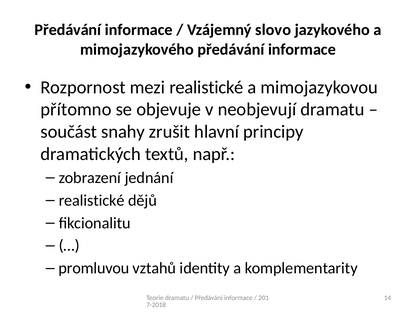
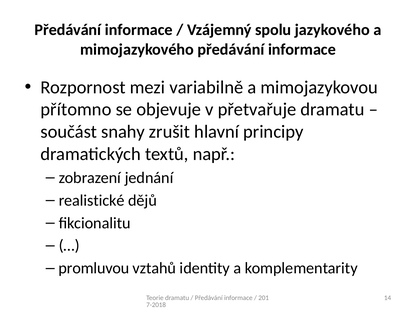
slovo: slovo -> spolu (273, 30)
mezi realistické: realistické -> variabilně (206, 87)
neobjevují: neobjevují -> přetvařuje (257, 109)
